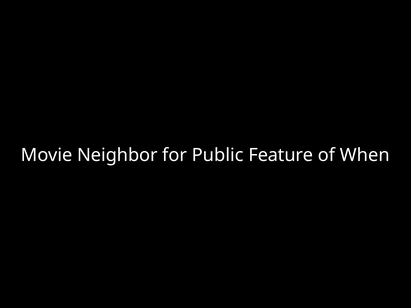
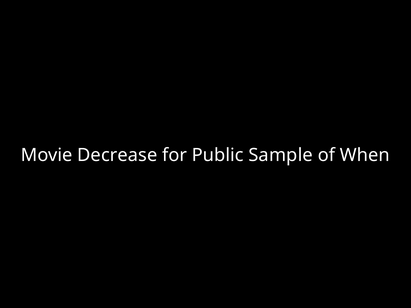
Neighbor: Neighbor -> Decrease (117, 155)
Feature: Feature -> Sample (281, 155)
